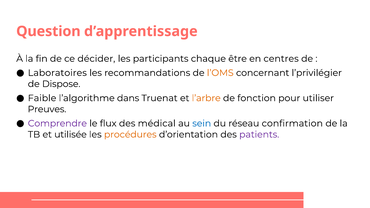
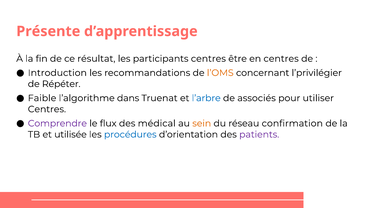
Question: Question -> Présente (48, 31)
décider: décider -> résultat (96, 59)
participants chaque: chaque -> centres (208, 59)
Laboratoires: Laboratoires -> Introduction (57, 73)
Dispose: Dispose -> Répéter (61, 84)
l’arbre colour: orange -> blue (206, 98)
fonction: fonction -> associés (257, 98)
Preuves: Preuves -> Centres (47, 109)
sein colour: blue -> orange (202, 123)
procédures colour: orange -> blue (130, 135)
